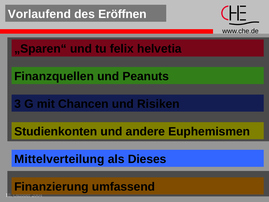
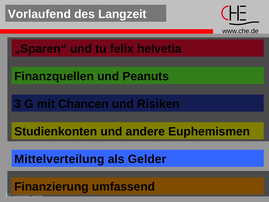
Eröffnen: Eröffnen -> Langzeit (122, 14)
Dieses: Dieses -> Gelder (147, 159)
